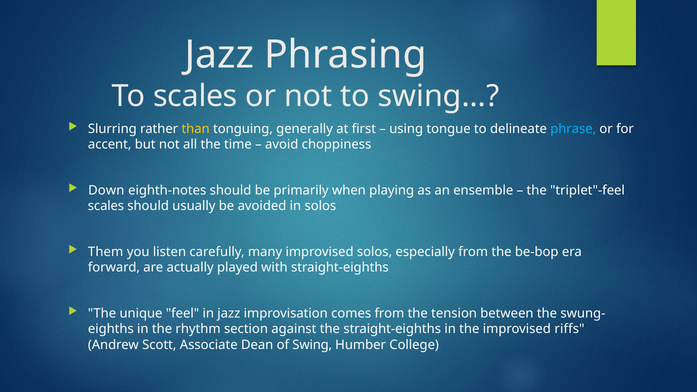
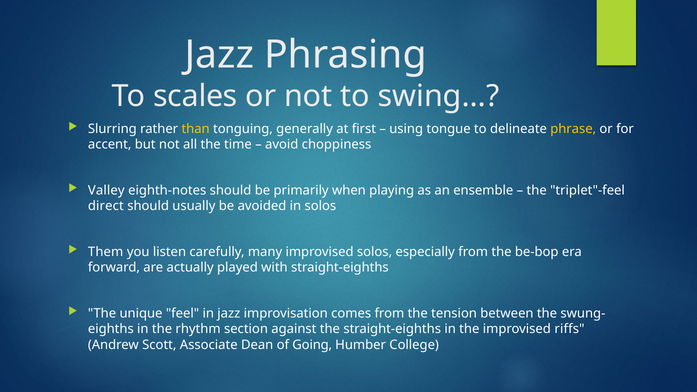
phrase colour: light blue -> yellow (573, 129)
Down: Down -> Valley (106, 190)
scales: scales -> direct (106, 206)
of Swing: Swing -> Going (312, 345)
